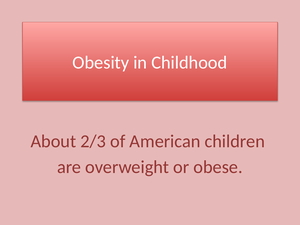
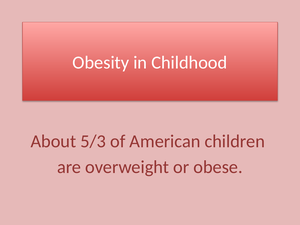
2/3: 2/3 -> 5/3 (93, 141)
